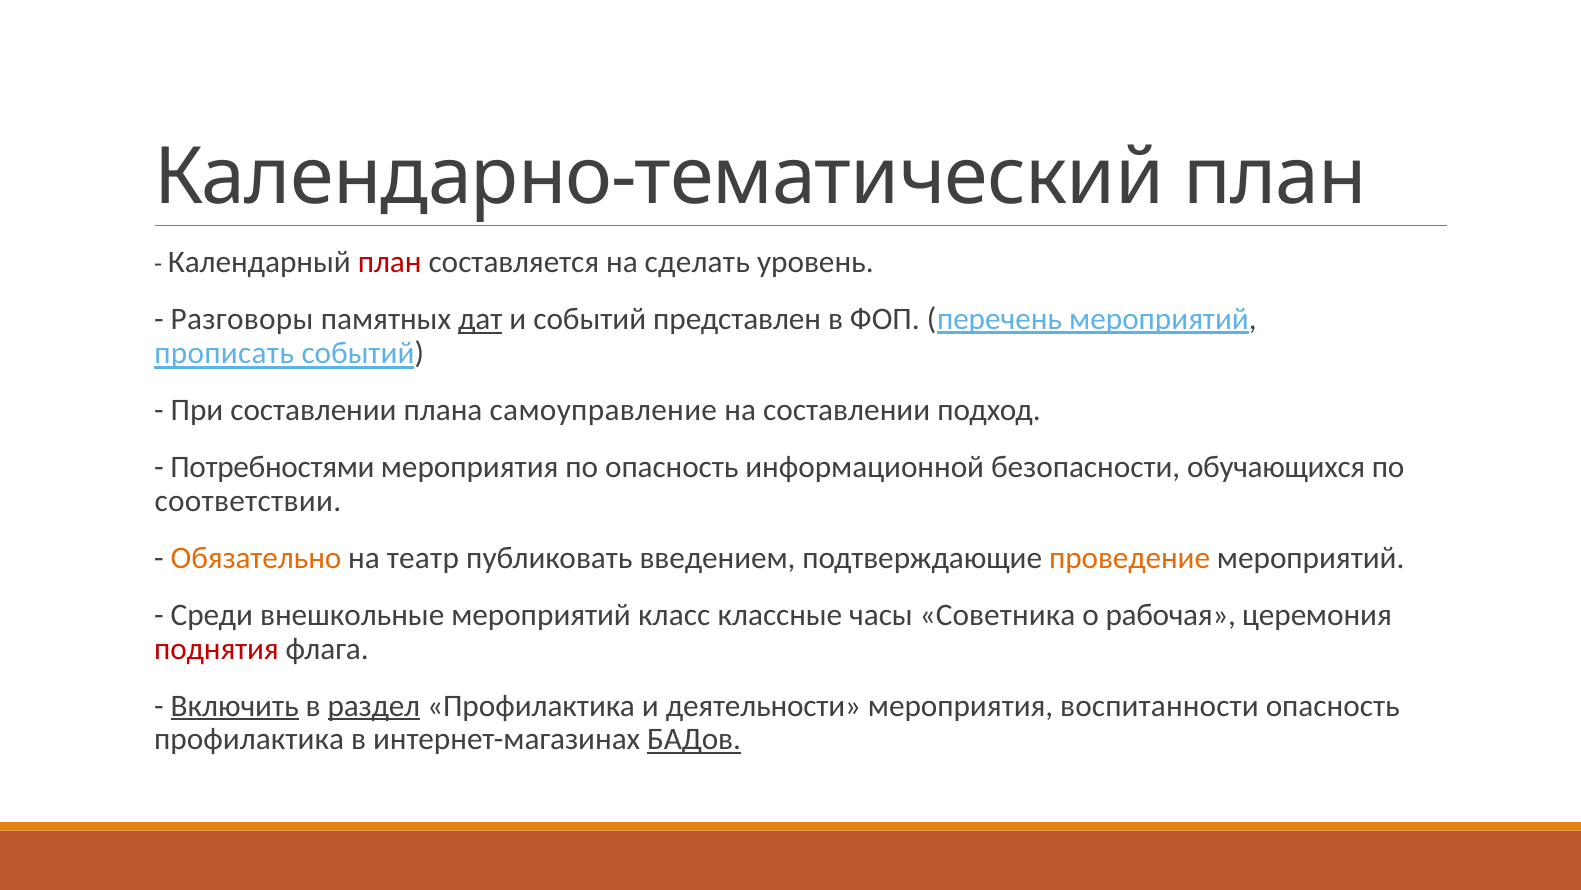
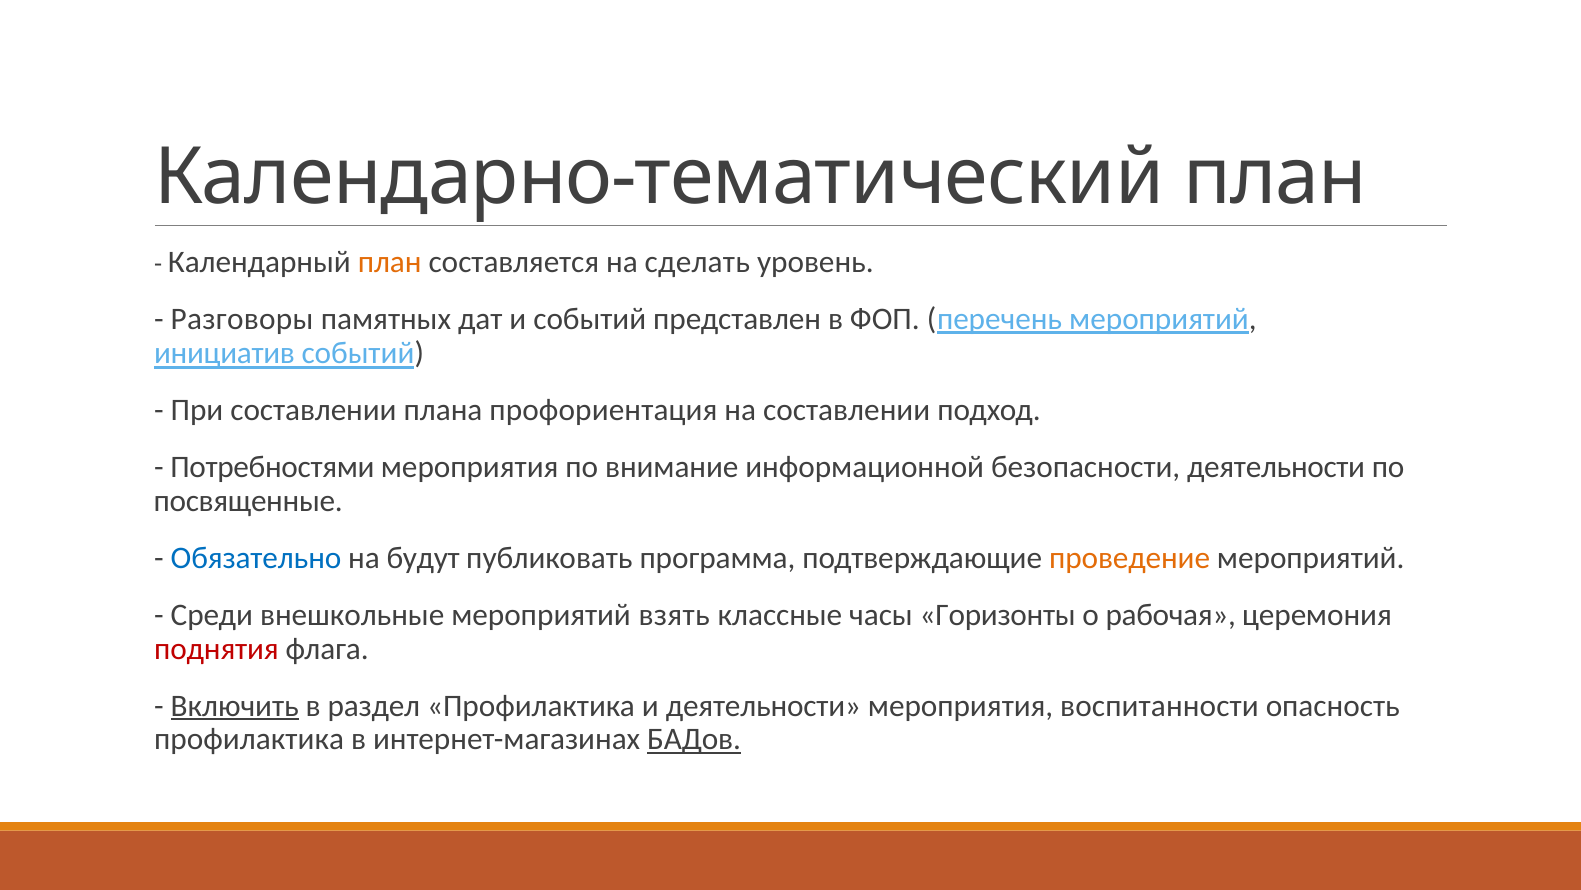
план colour: red -> orange (390, 262)
дат underline: present -> none (480, 319)
прописать: прописать -> инициатив (225, 353)
самоуправление: самоуправление -> профориентация (603, 410)
по опасность: опасность -> внимание (672, 467)
безопасности обучающихся: обучающихся -> деятельности (1276, 467)
соответствии: соответствии -> посвященные (248, 501)
Обязательно colour: orange -> blue (256, 558)
театр: театр -> будут (423, 558)
введением: введением -> программа (717, 558)
класс: класс -> взять (674, 615)
Советника: Советника -> Горизонты (998, 615)
раздел underline: present -> none (374, 705)
